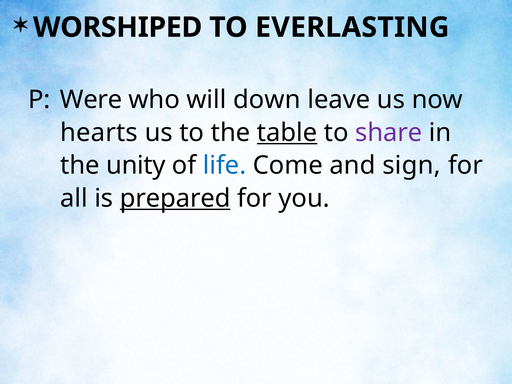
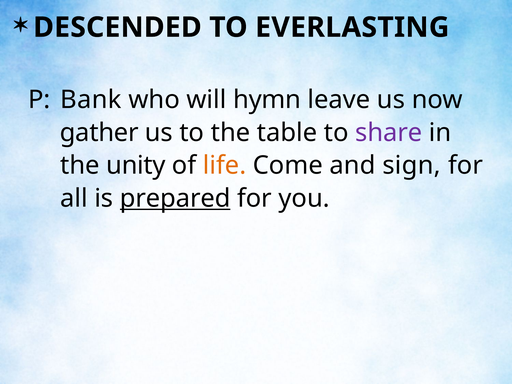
WORSHIPED: WORSHIPED -> DESCENDED (117, 27)
Were: Were -> Bank (91, 100)
down: down -> hymn (267, 100)
hearts: hearts -> gather (99, 133)
table underline: present -> none (287, 133)
life colour: blue -> orange (225, 165)
